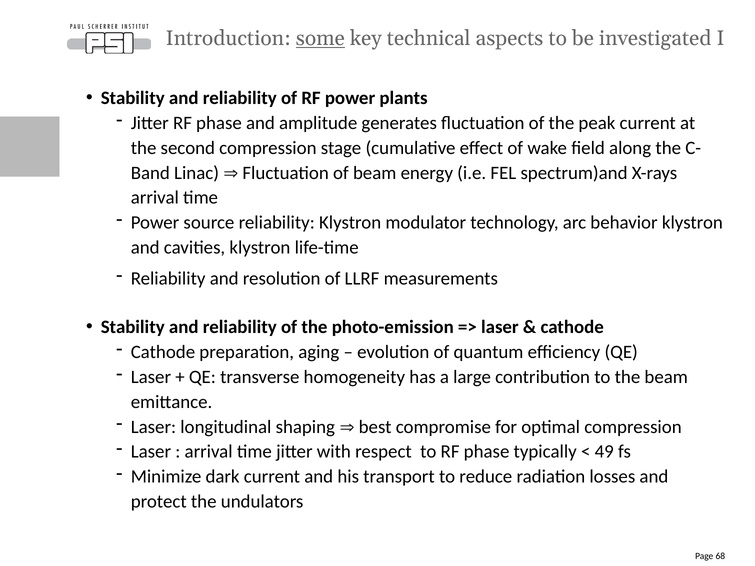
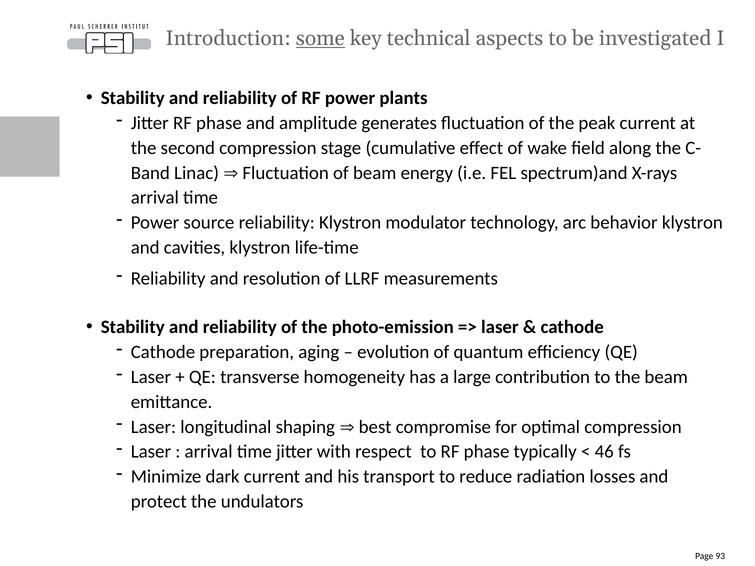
49: 49 -> 46 (604, 452)
68: 68 -> 93 (720, 556)
